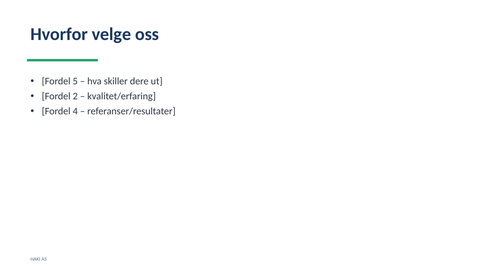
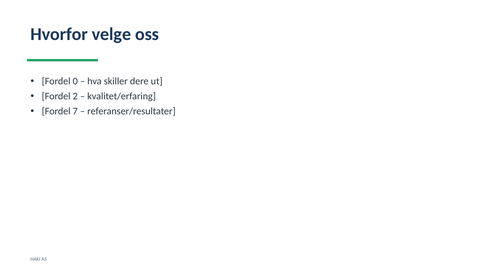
5: 5 -> 0 (75, 81)
4: 4 -> 7 (75, 111)
